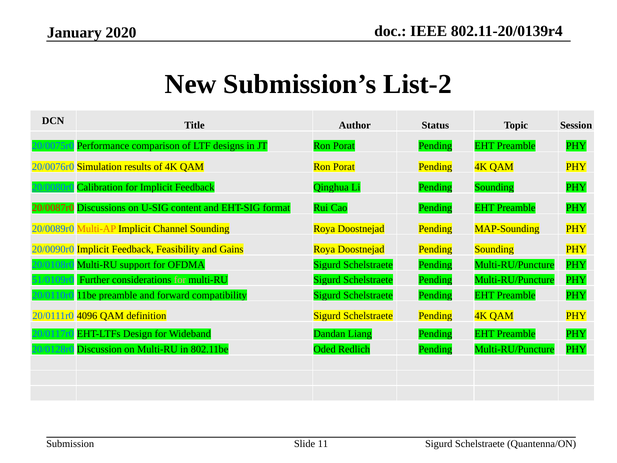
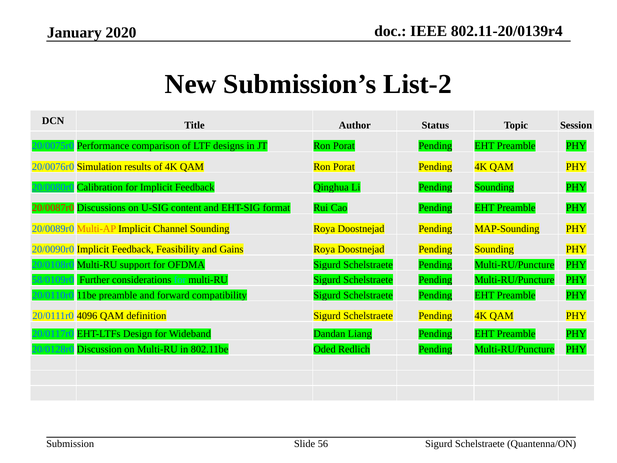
51/0109r0: 51/0109r0 -> 58/0109r0 (53, 280)
for colour: pink -> light blue (180, 280)
11: 11 -> 56 (323, 444)
